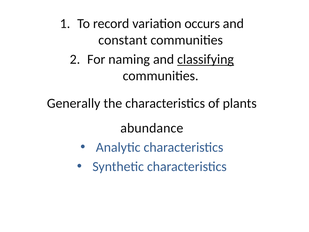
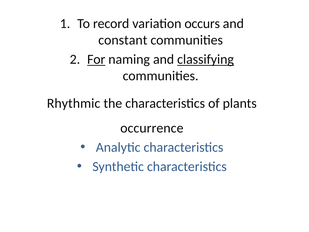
For underline: none -> present (96, 59)
Generally: Generally -> Rhythmic (74, 103)
abundance: abundance -> occurrence (152, 128)
